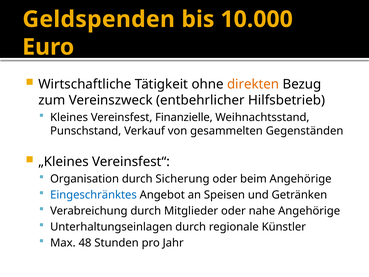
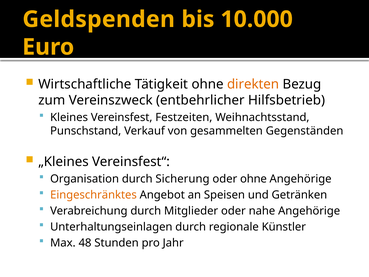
Finanzielle: Finanzielle -> Festzeiten (184, 117)
oder beim: beim -> ohne (253, 179)
Eingeschränktes colour: blue -> orange (93, 195)
